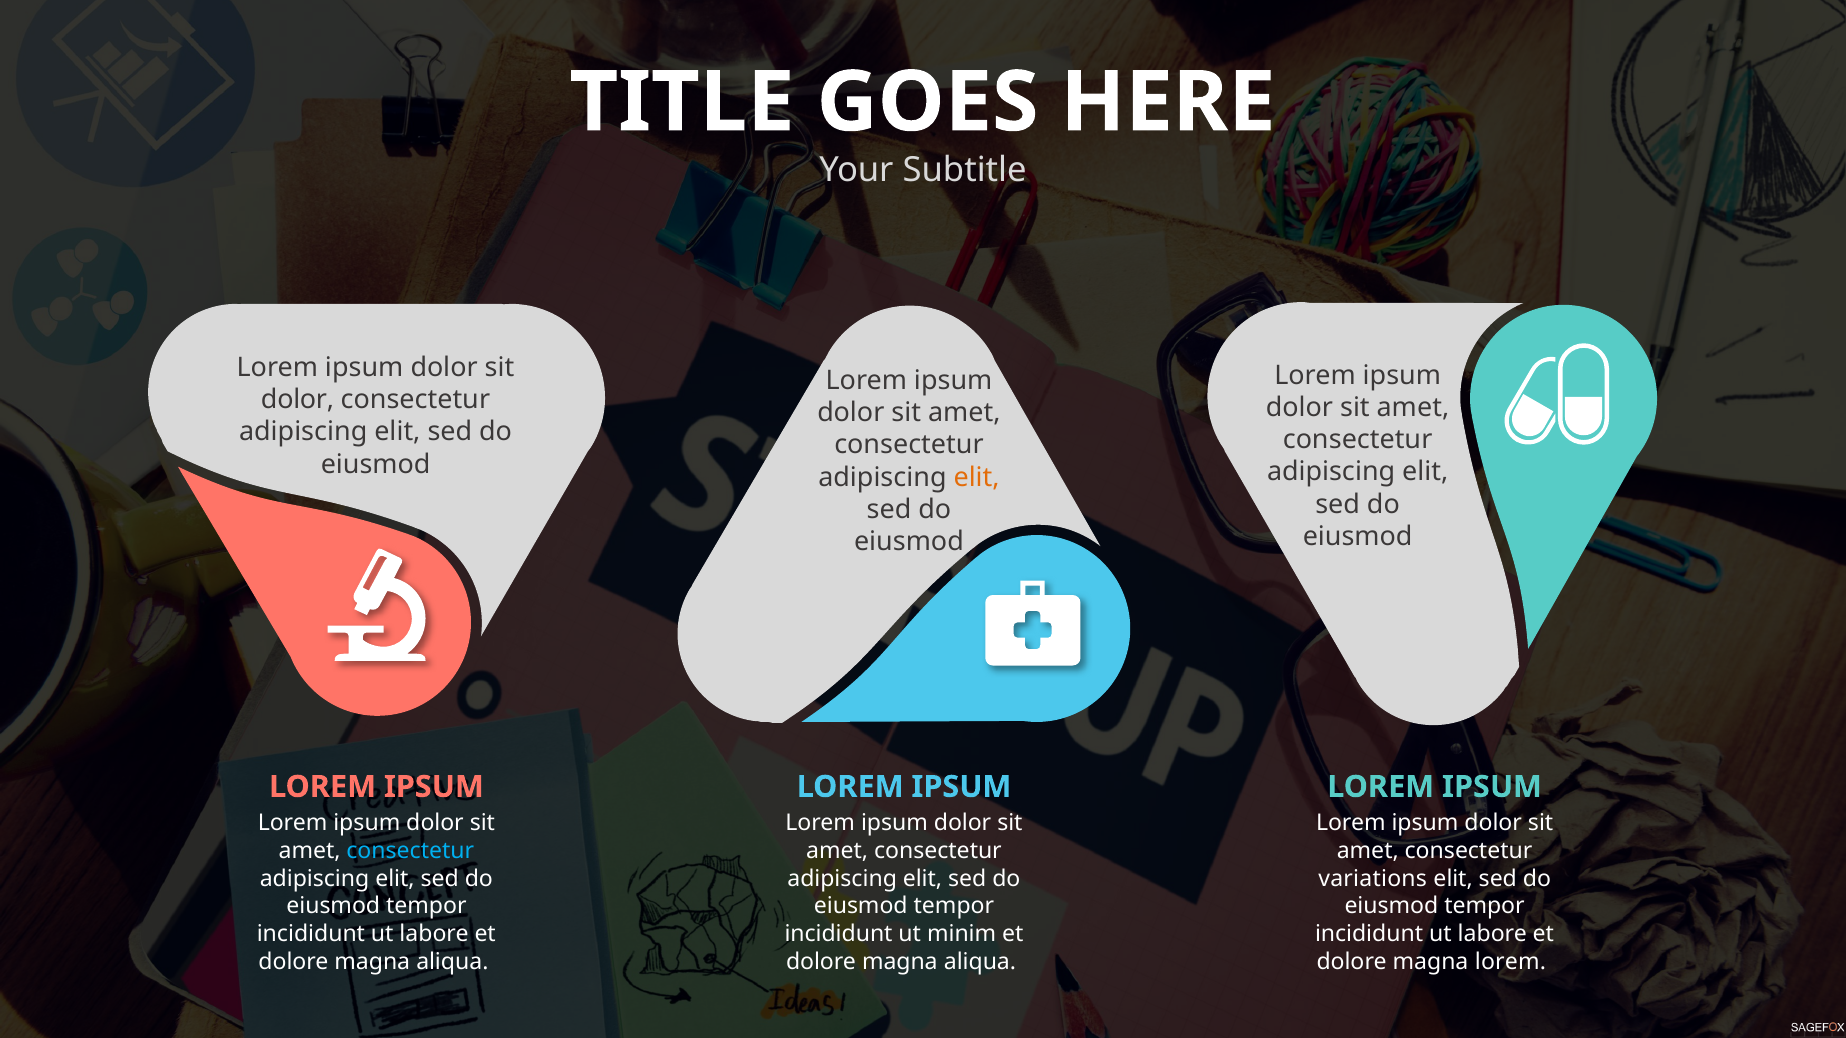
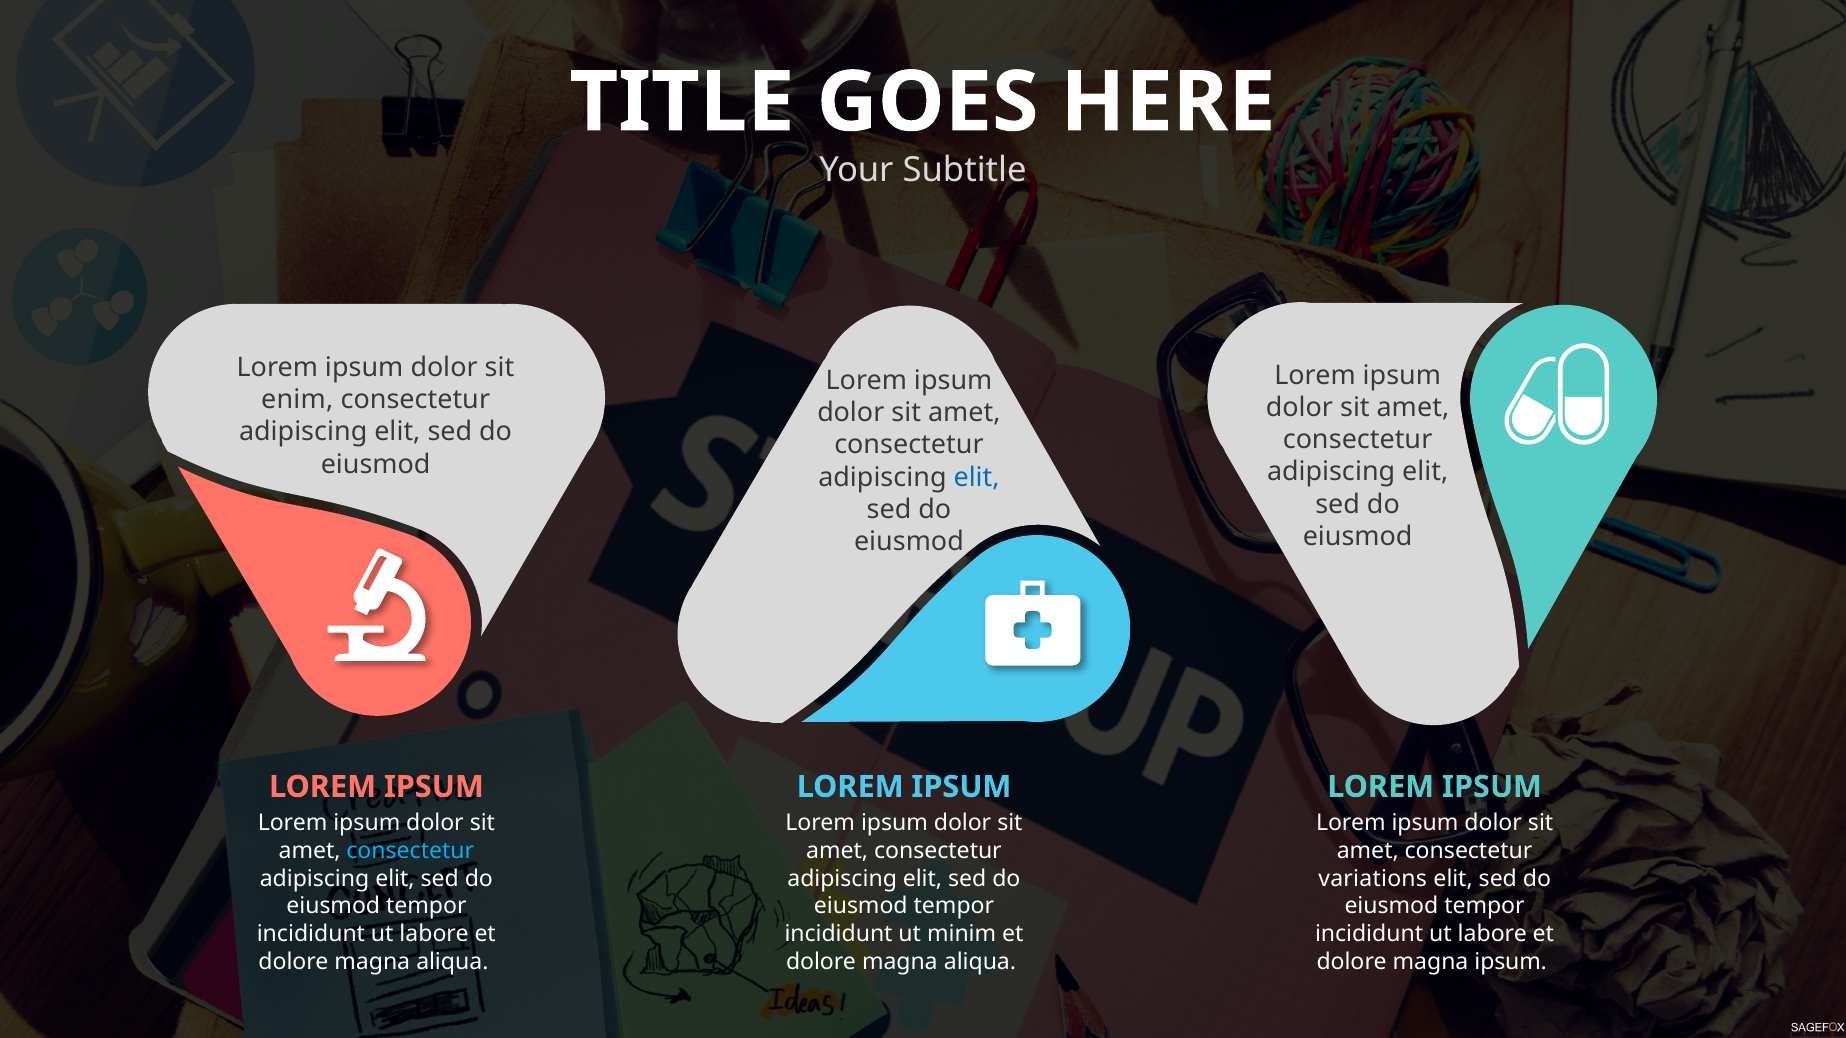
dolor: dolor -> enim (297, 400)
elit colour: orange -> blue (977, 478)
magna lorem: lorem -> ipsum (1511, 962)
